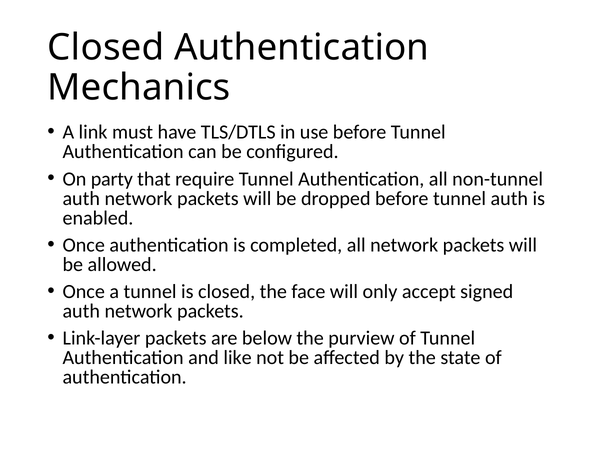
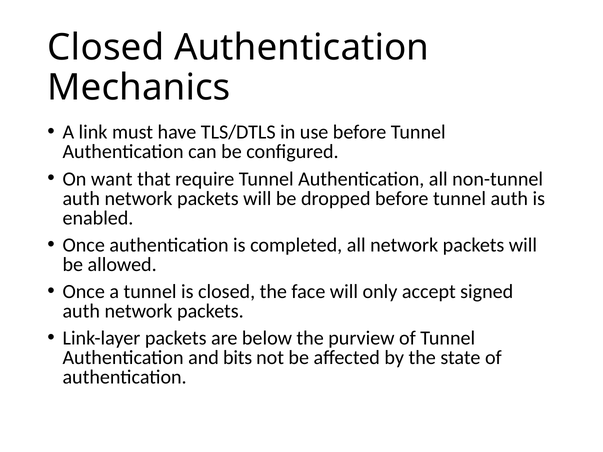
party: party -> want (112, 179)
like: like -> bits (238, 358)
